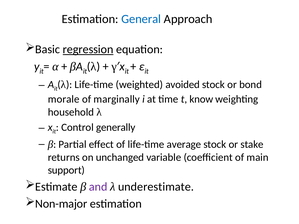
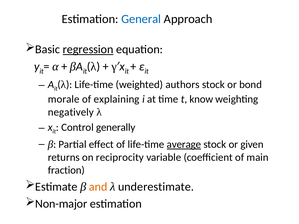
avoided: avoided -> authors (183, 85)
marginally: marginally -> explaining (117, 99)
household: household -> negatively (71, 112)
average underline: none -> present (184, 145)
stake: stake -> given (252, 145)
unchanged: unchanged -> reciprocity (120, 157)
support: support -> fraction (66, 170)
and colour: purple -> orange (98, 187)
